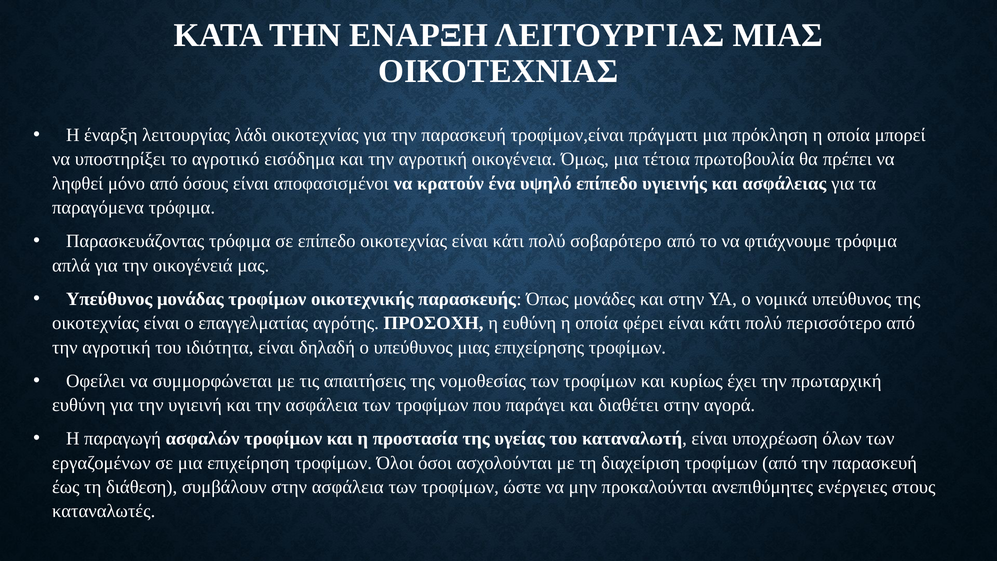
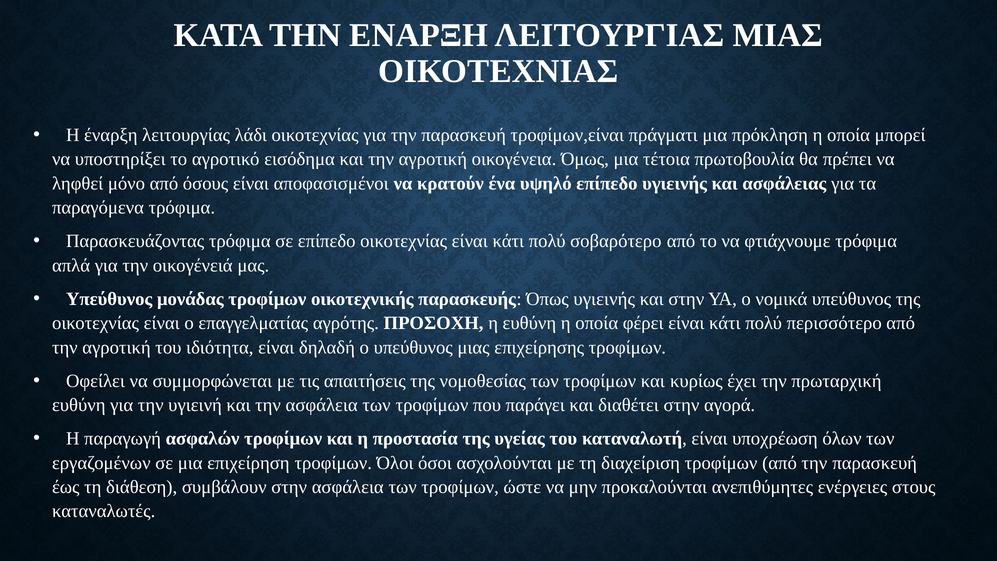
Όπως μονάδες: μονάδες -> υγιεινής (604, 299)
